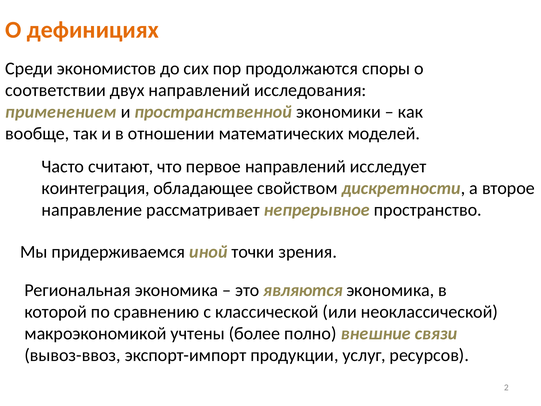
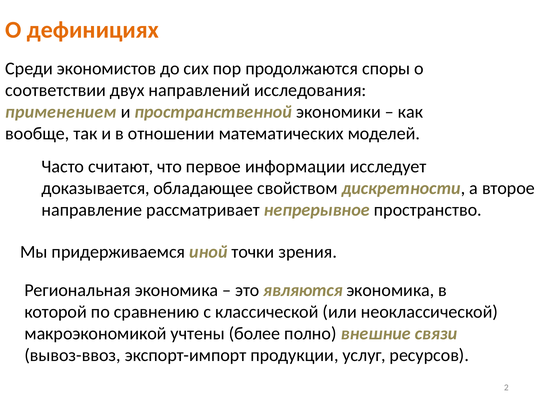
первое направлений: направлений -> информации (295, 166)
коинтеграция: коинтеграция -> доказывается (96, 188)
